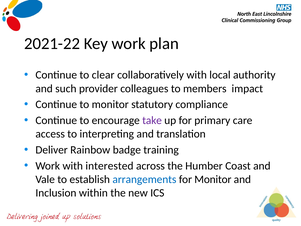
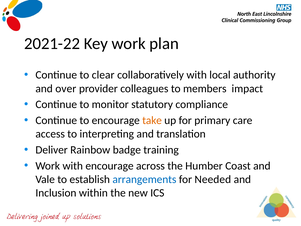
such: such -> over (66, 88)
take colour: purple -> orange (152, 120)
with interested: interested -> encourage (110, 166)
for Monitor: Monitor -> Needed (213, 179)
